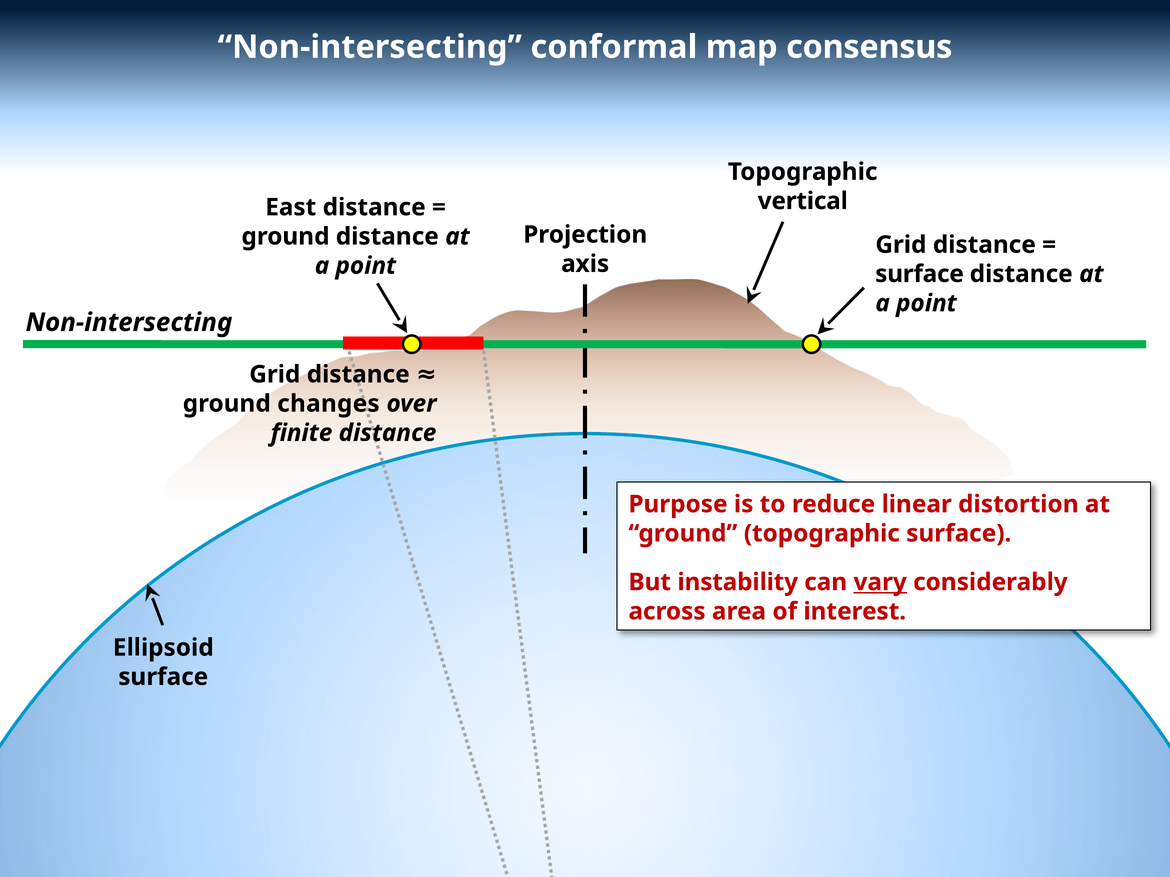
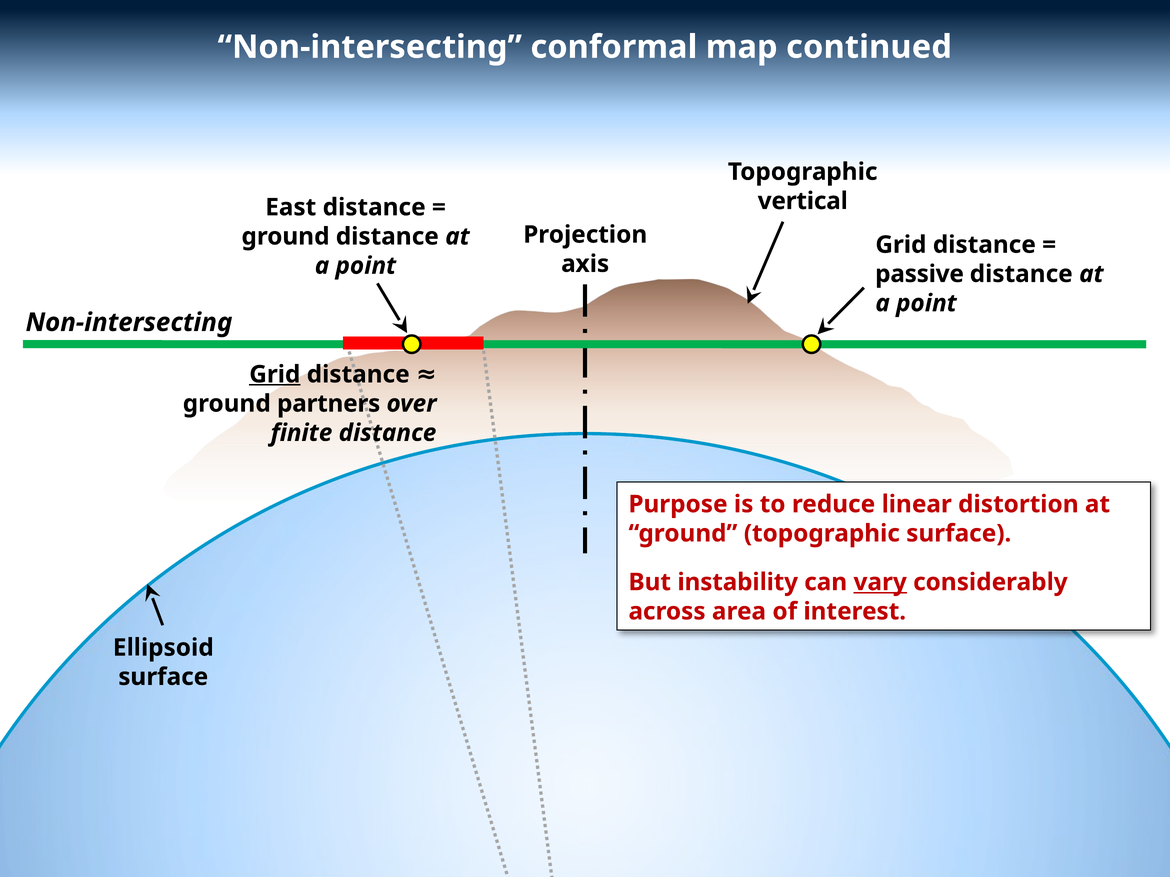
consensus: consensus -> continued (869, 47)
surface: surface -> passive (920, 274)
Grid underline: none -> present (275, 375)
changes: changes -> partners (329, 404)
